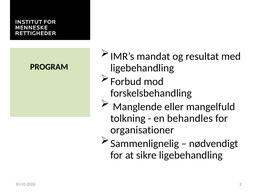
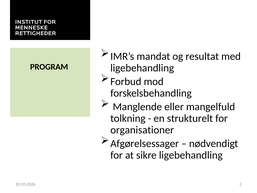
behandles: behandles -> strukturelt (190, 118)
Sammenlignelig: Sammenlignelig -> Afgørelsessager (145, 143)
